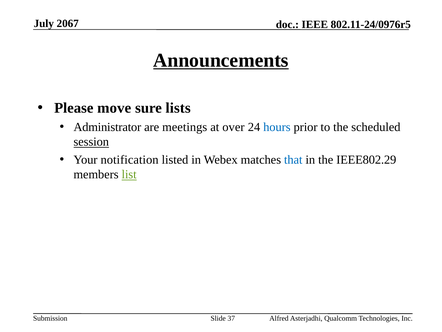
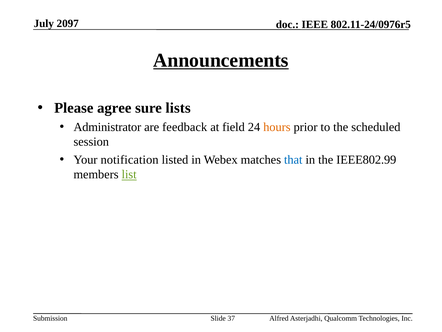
2067: 2067 -> 2097 (68, 23)
move: move -> agree (114, 108)
meetings: meetings -> feedback (185, 127)
over: over -> field (234, 127)
hours colour: blue -> orange (277, 127)
session underline: present -> none (91, 142)
IEEE802.29: IEEE802.29 -> IEEE802.99 (366, 160)
